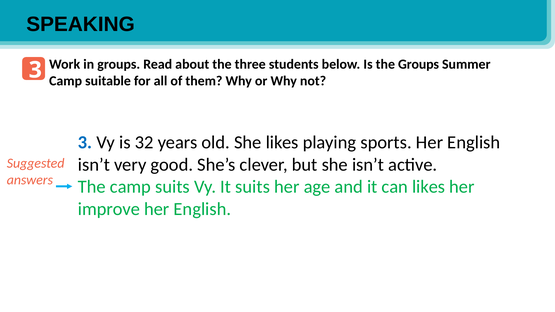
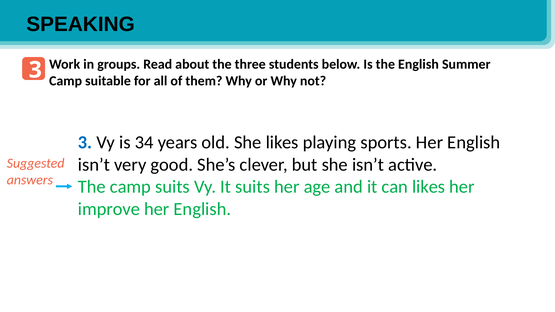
the Groups: Groups -> English (418, 64)
32: 32 -> 34 (144, 142)
